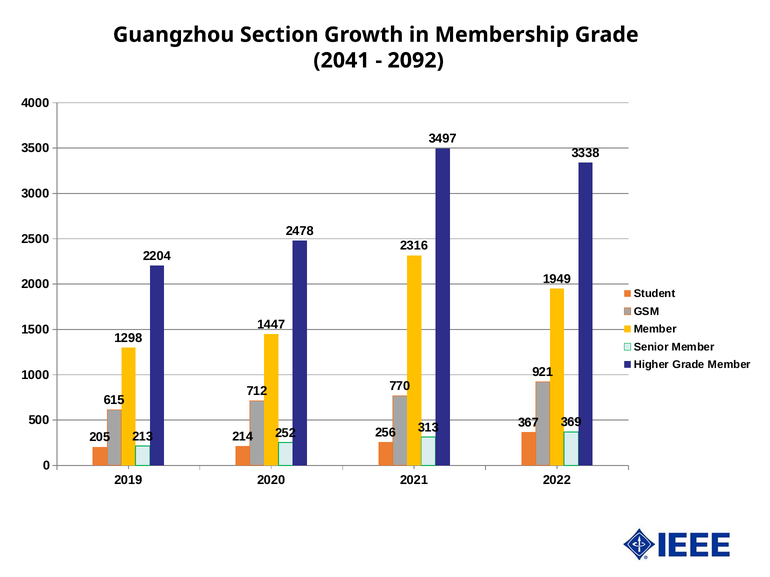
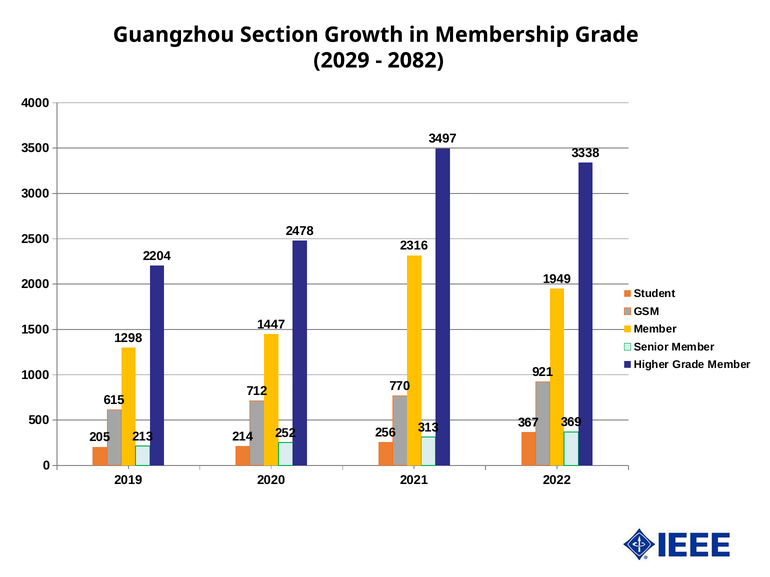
2041: 2041 -> 2029 (341, 60)
2092: 2092 -> 2082 (416, 60)
